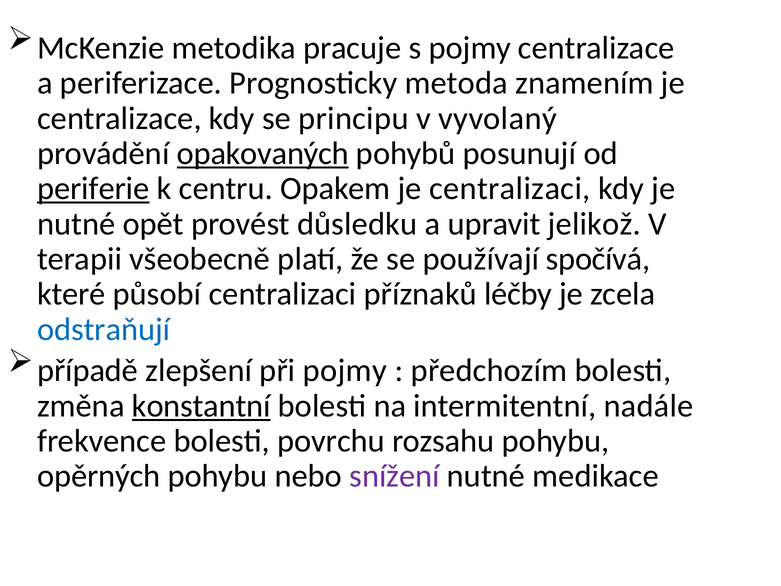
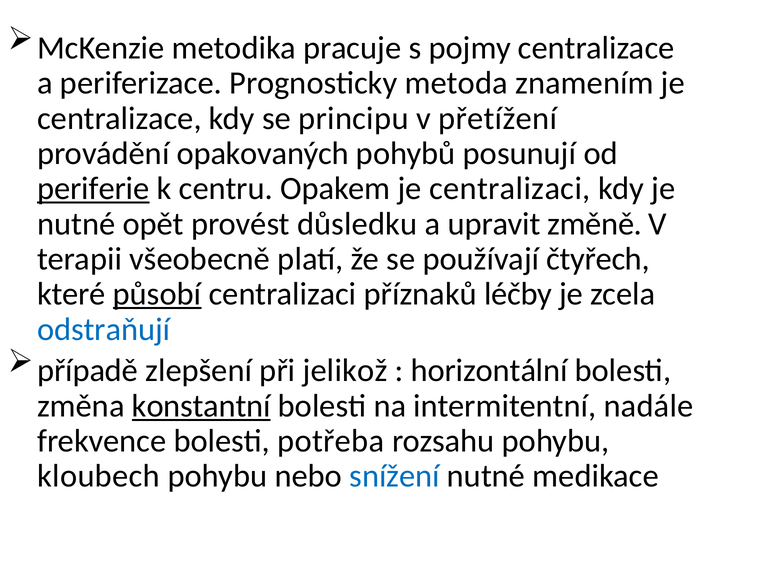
vyvolaný: vyvolaný -> přetížení (498, 118)
opakovaných underline: present -> none (263, 153)
jelikož: jelikož -> změně (595, 224)
spočívá: spočívá -> čtyřech (598, 259)
působí underline: none -> present (157, 294)
při pojmy: pojmy -> jelikož (345, 371)
předchozím: předchozím -> horizontální (489, 371)
povrchu: povrchu -> potřeba (331, 441)
opěrných: opěrných -> kloubech (99, 476)
snížení colour: purple -> blue (395, 476)
